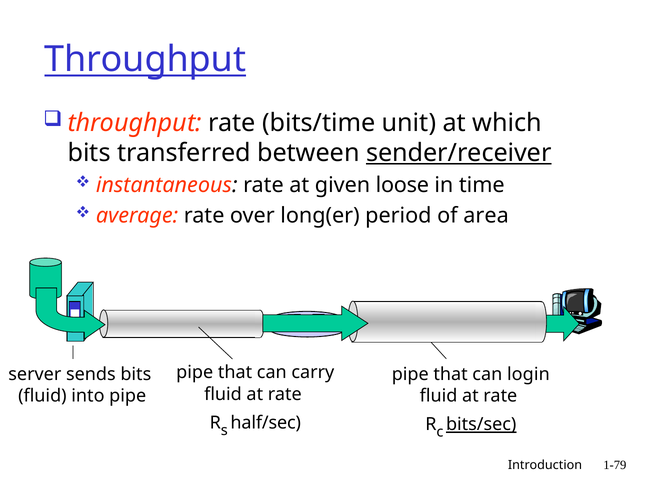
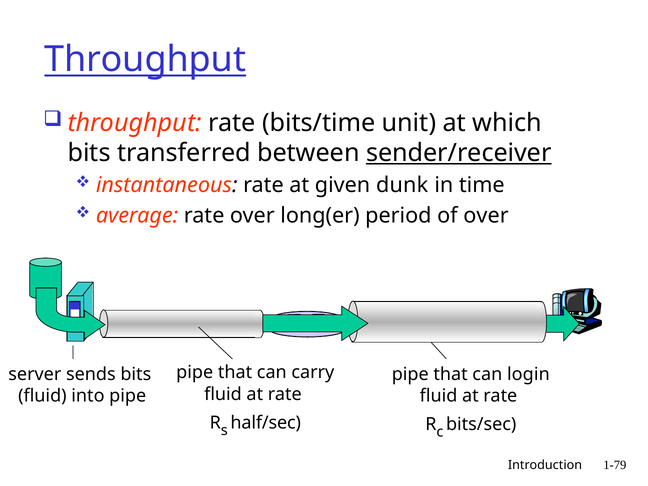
loose: loose -> dunk (402, 185)
of area: area -> over (486, 215)
bits/sec underline: present -> none (481, 425)
